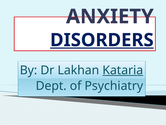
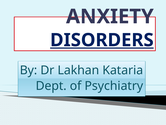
Kataria underline: present -> none (123, 70)
